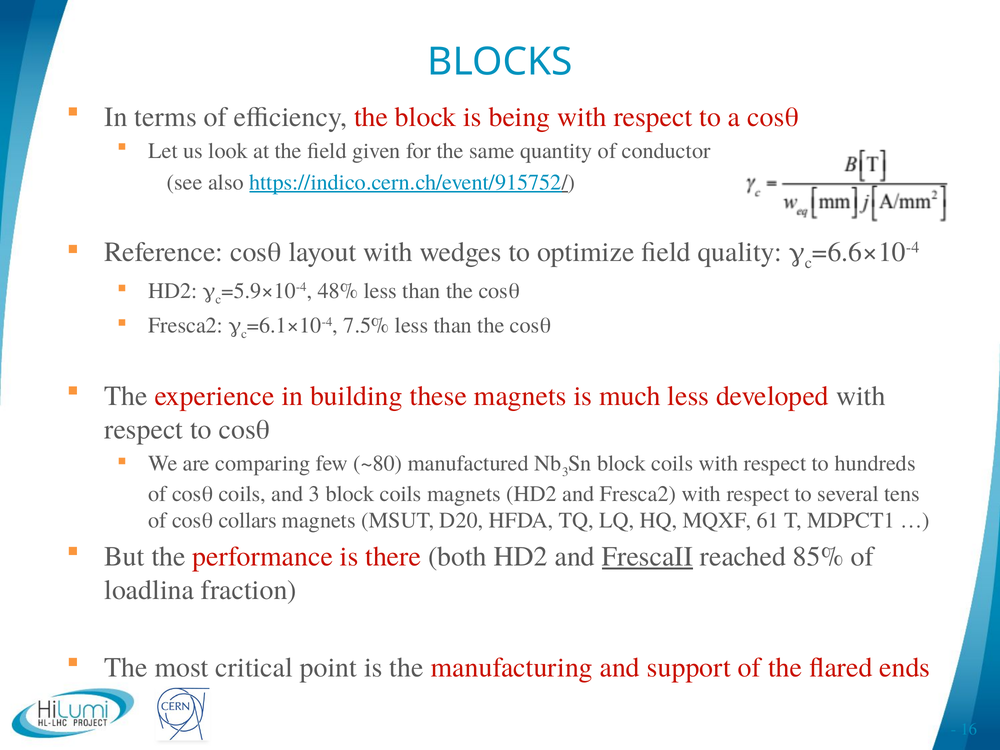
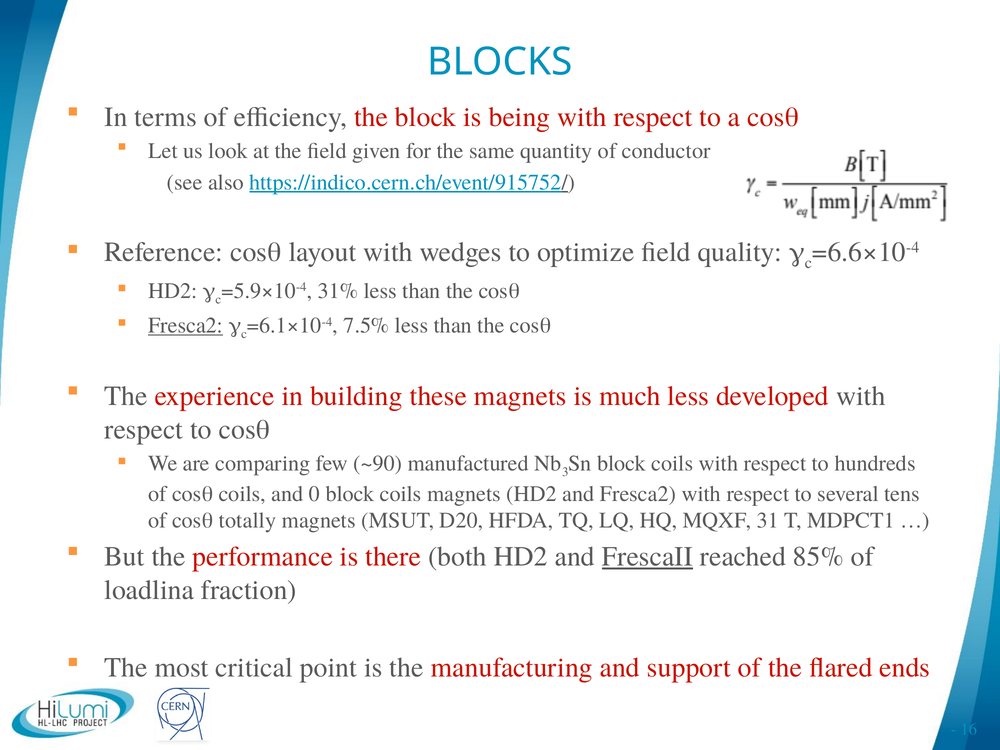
48%: 48% -> 31% (338, 291)
Fresca2 underline: none -> present (186, 325)
~80: ~80 -> ~90 (378, 464)
and 3: 3 -> 0 (315, 494)
collars: collars -> totally (248, 521)
61: 61 -> 31 (768, 521)
